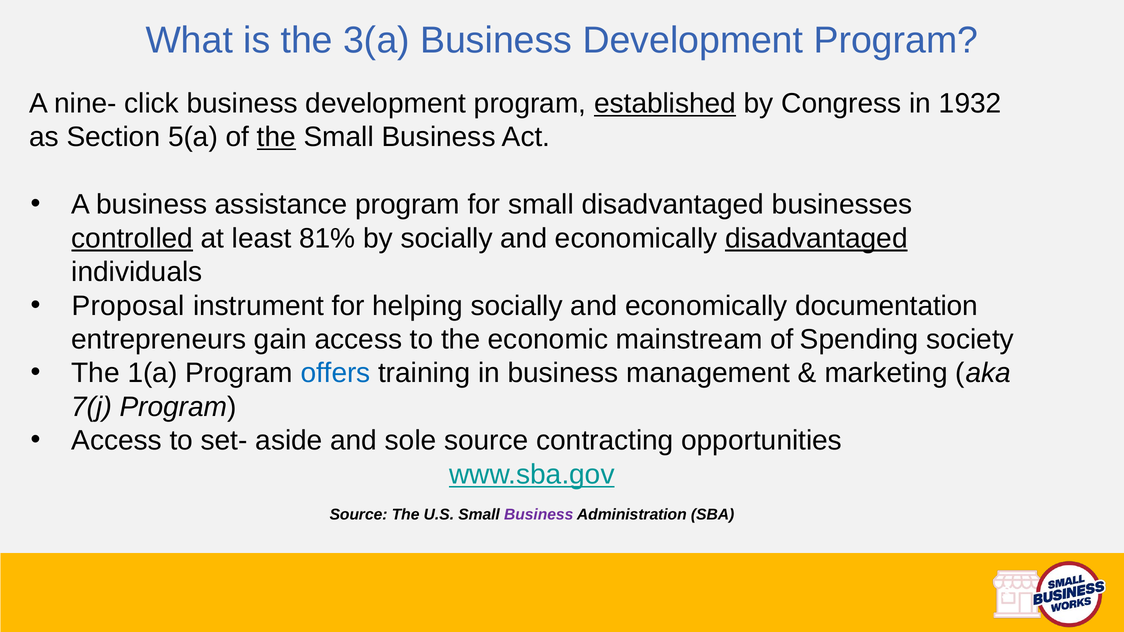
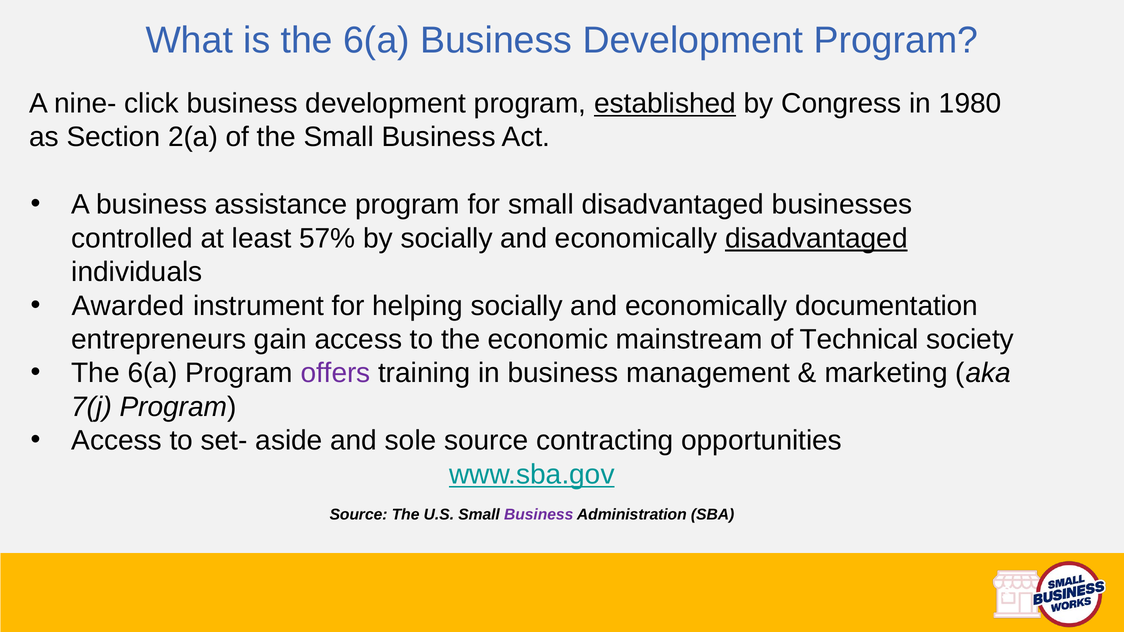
is the 3(a: 3(a -> 6(a (376, 40)
1932: 1932 -> 1980 (970, 104)
5(a: 5(a -> 2(a (193, 137)
the underline: present -> none (276, 137)
controlled underline: present -> none (132, 238)
81%: 81% -> 57% (327, 238)
Proposal: Proposal -> Awarded (128, 306)
Spending: Spending -> Technical (859, 340)
1(a: 1(a -> 6(a (152, 373)
offers colour: blue -> purple (336, 373)
